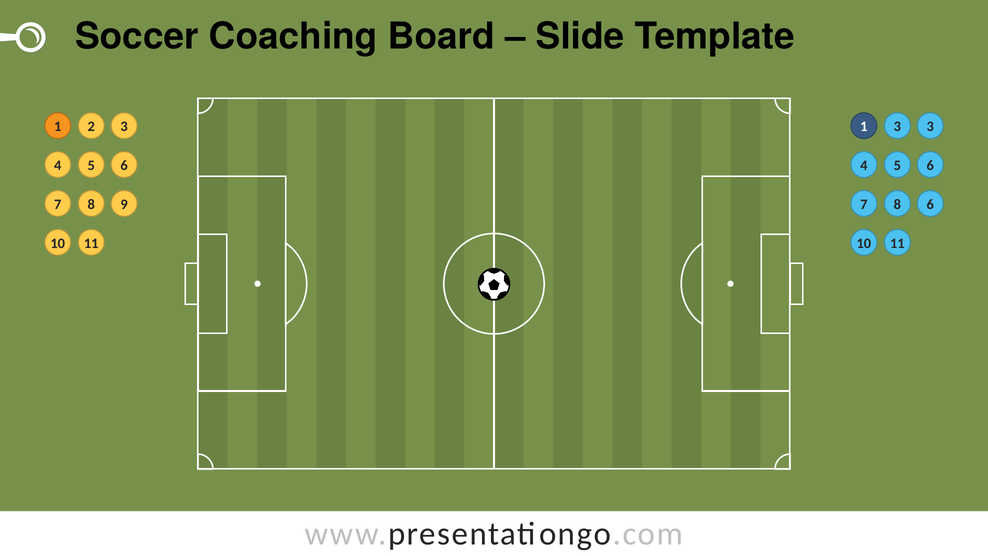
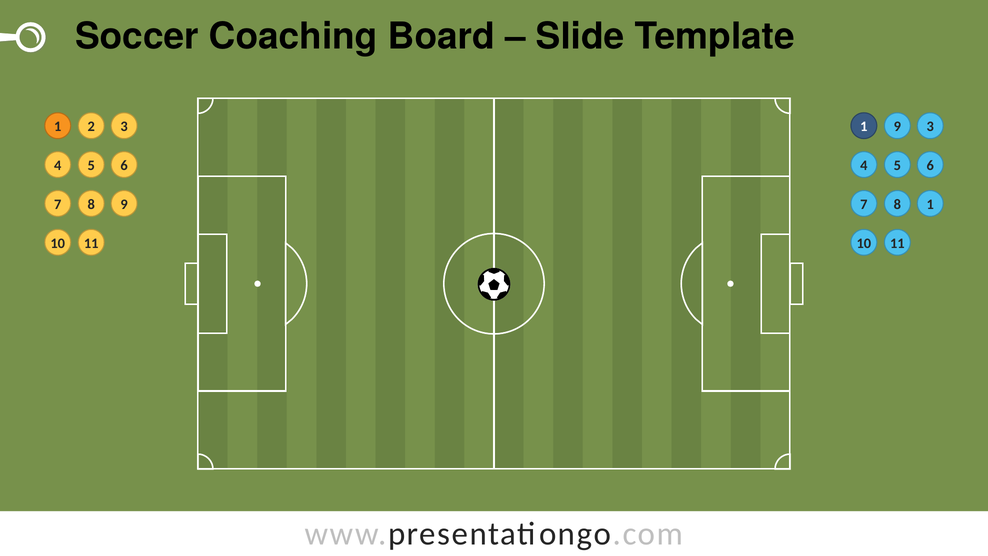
1 3: 3 -> 9 (897, 127)
8 6: 6 -> 1 (930, 204)
